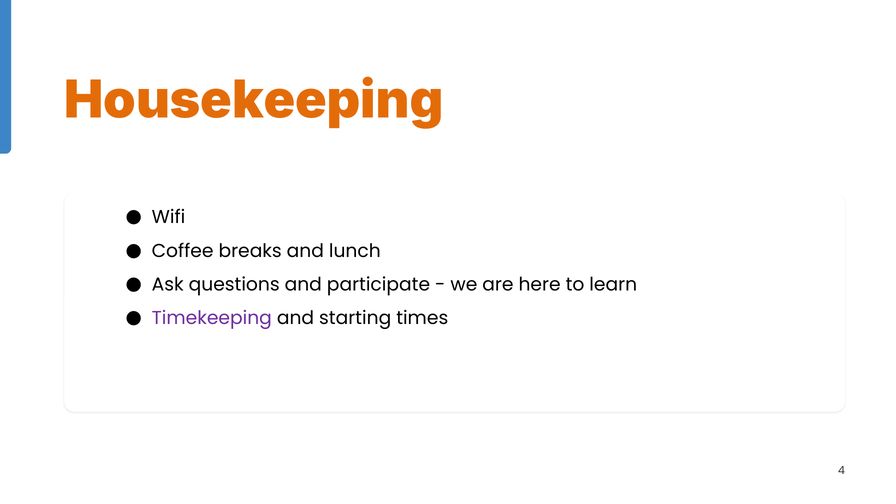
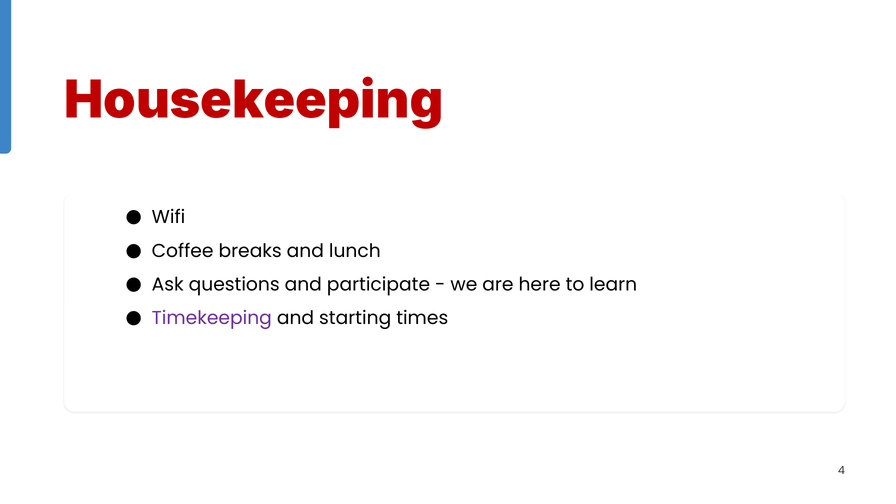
Housekeeping colour: orange -> red (254, 100)
